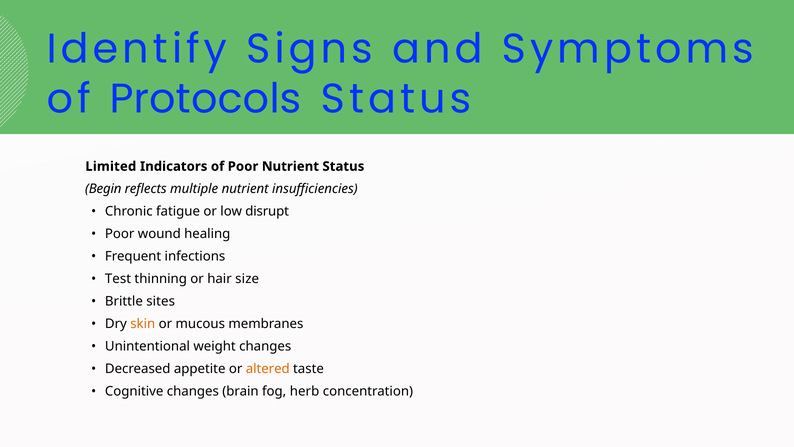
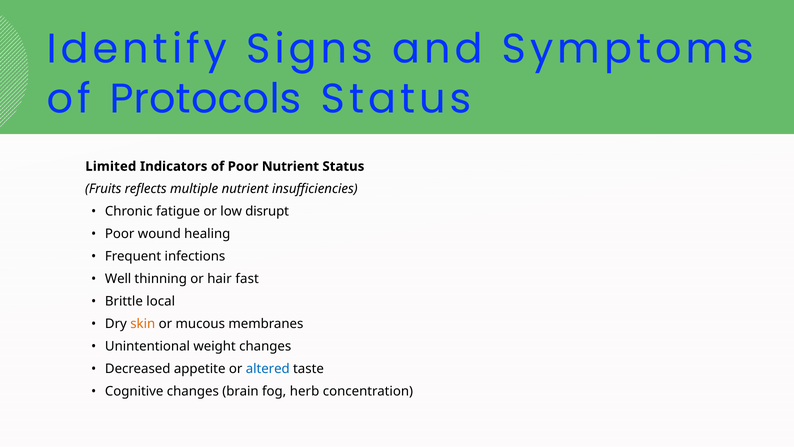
Begin: Begin -> Fruits (103, 189)
Test: Test -> Well (118, 279)
size: size -> fast (247, 279)
sites: sites -> local (161, 301)
altered colour: orange -> blue (268, 369)
